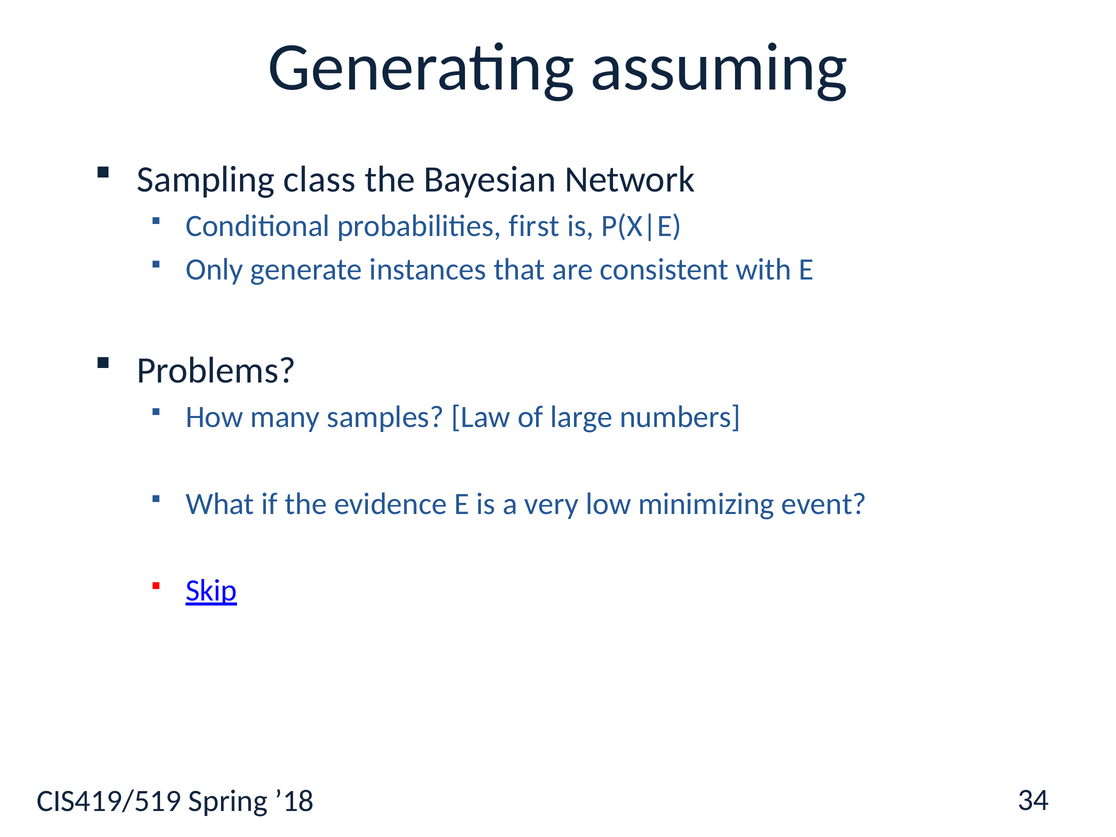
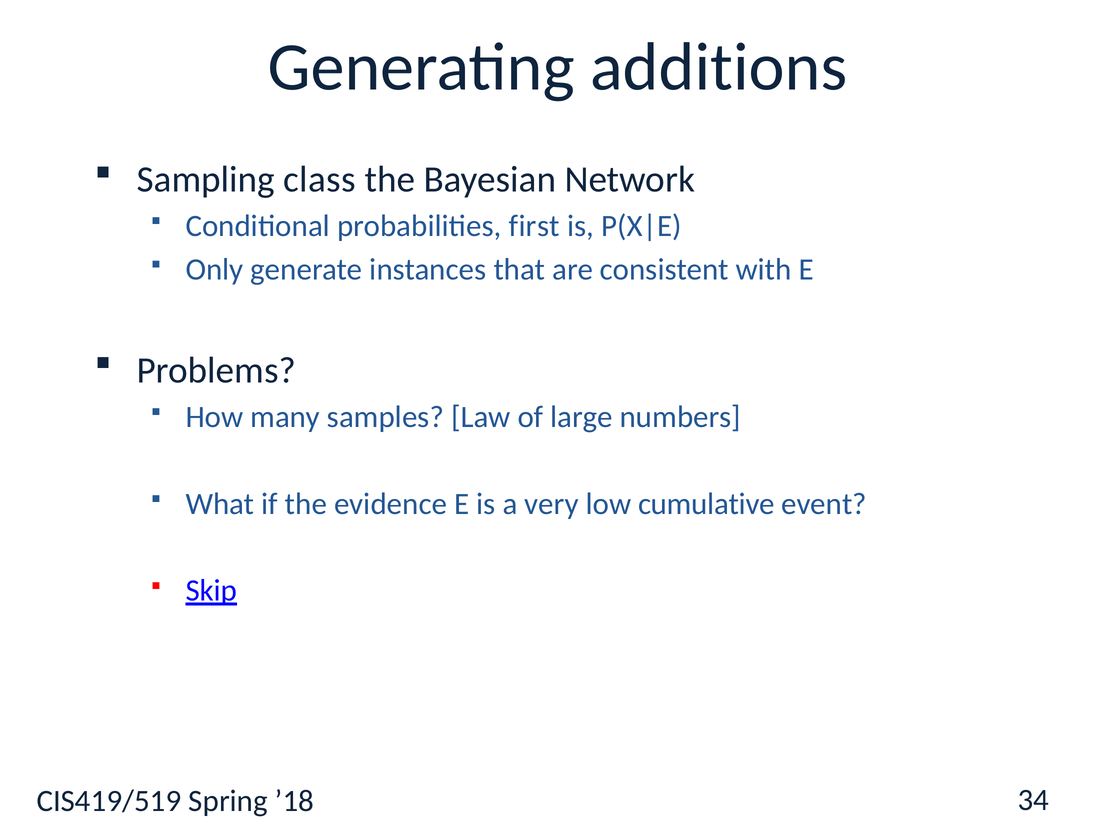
assuming: assuming -> additions (719, 67)
minimizing: minimizing -> cumulative (706, 504)
